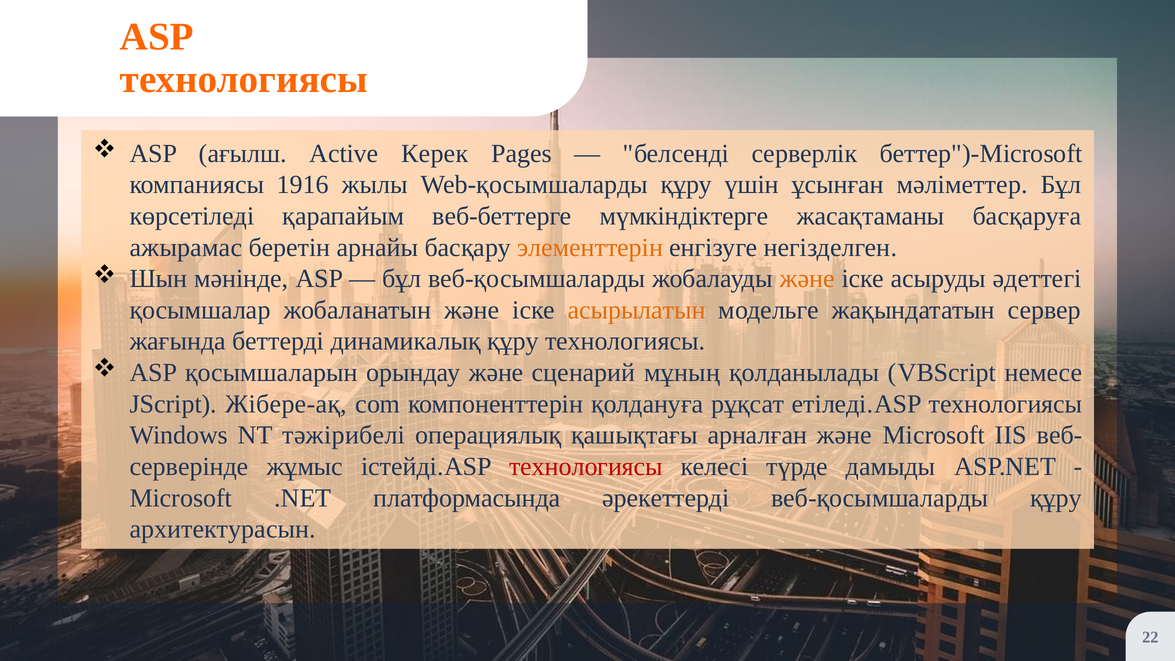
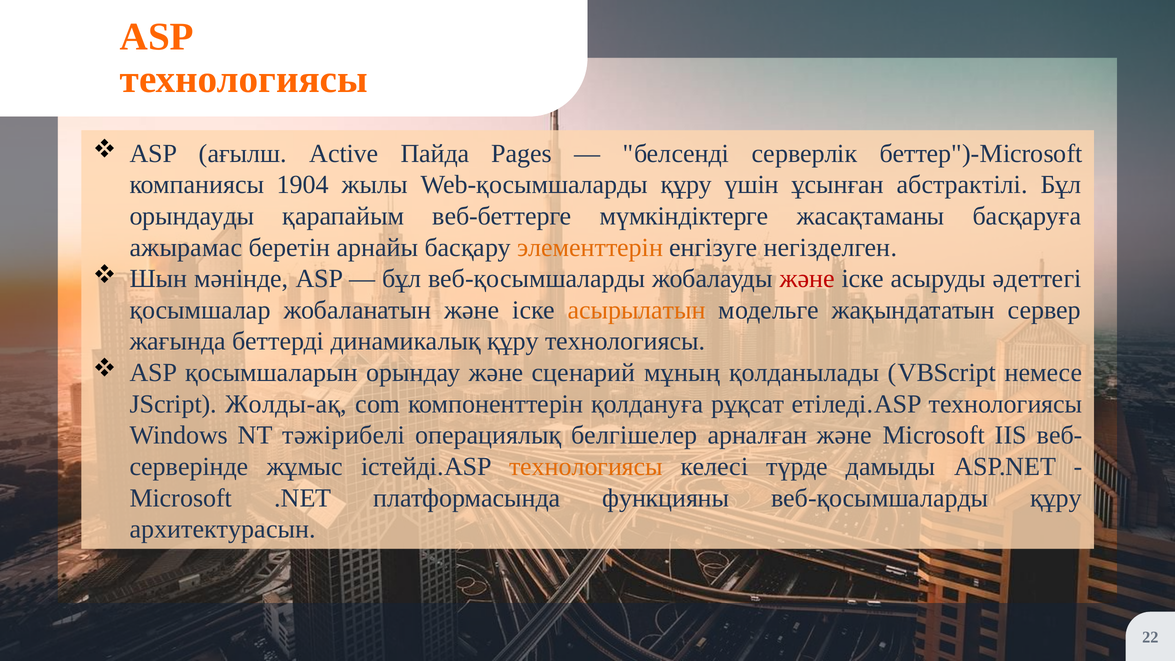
Керек: Керек -> Пайда (435, 153)
1916: 1916 -> 1904 (303, 185)
мәліметтер: мәліметтер -> абстрактілі (962, 185)
көрсетіледі: көрсетіледі -> орындауды (192, 216)
және colour: orange -> red (807, 279)
Жібере-ақ: Жібере-ақ -> Жолды-ақ (286, 404)
қашықтағы: қашықтағы -> белгішелер (634, 435)
технологиясы colour: red -> orange (586, 467)
әрекеттерді: әрекеттерді -> функцияны (666, 498)
